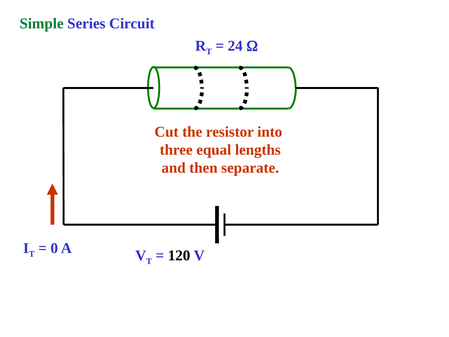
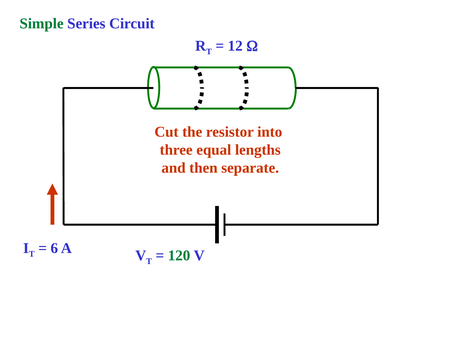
24: 24 -> 12 (235, 46)
0: 0 -> 6 (54, 248)
120 colour: black -> green (179, 255)
